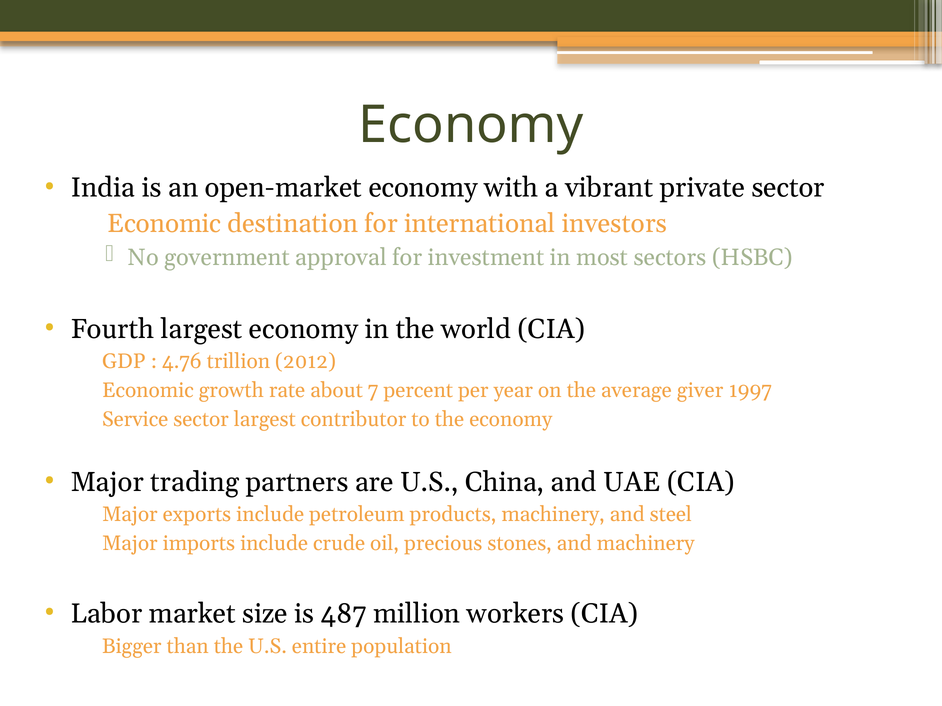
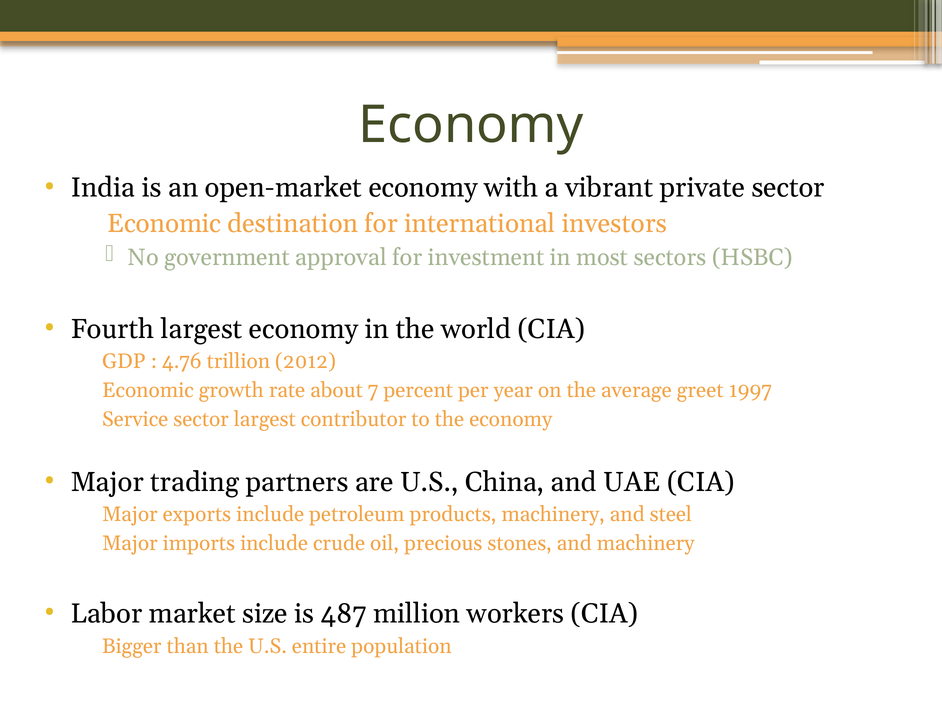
giver: giver -> greet (700, 391)
